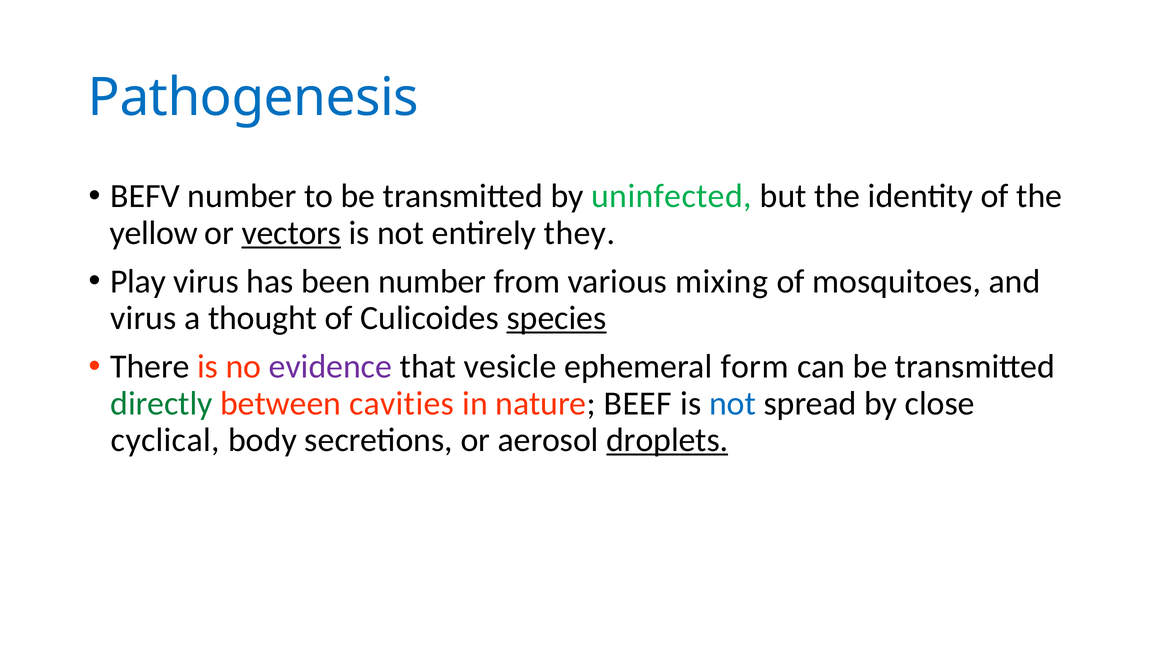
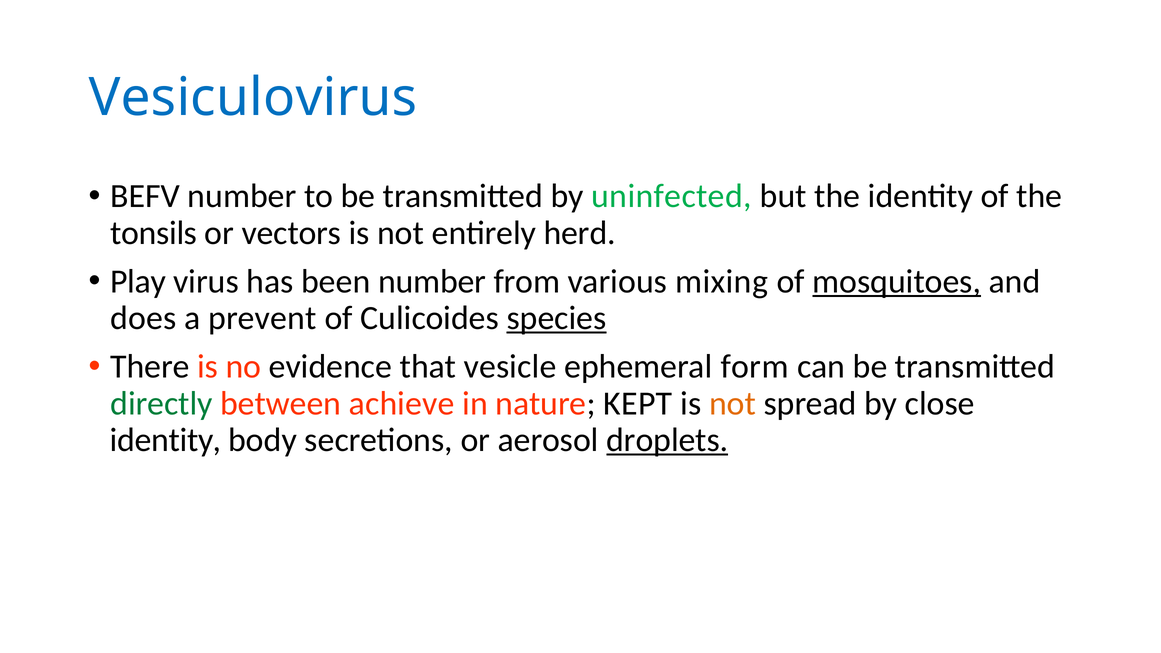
Pathogenesis: Pathogenesis -> Vesiculovirus (253, 98)
yellow: yellow -> tonsils (154, 233)
vectors underline: present -> none (291, 233)
they: they -> herd (580, 233)
mosquitoes underline: none -> present (897, 282)
virus: virus -> does (143, 318)
thought: thought -> prevent (262, 318)
evidence colour: purple -> black (330, 367)
cavities: cavities -> achieve (402, 403)
BEEF: BEEF -> KEPT (638, 403)
not colour: blue -> orange (732, 403)
cyclical: cyclical -> identity (166, 440)
